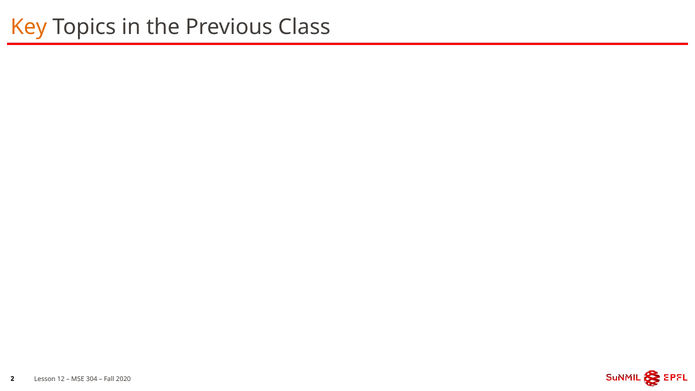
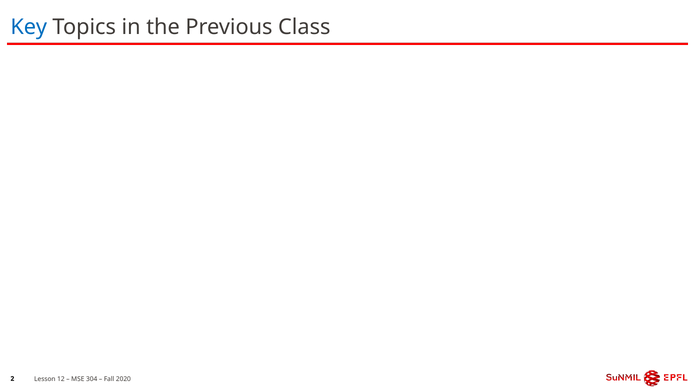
Key colour: orange -> blue (29, 27)
